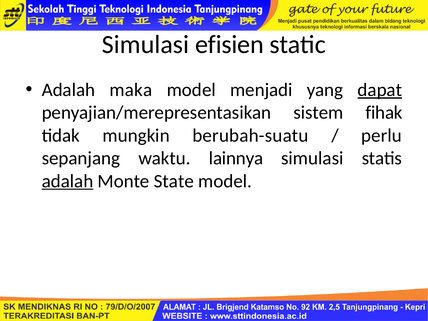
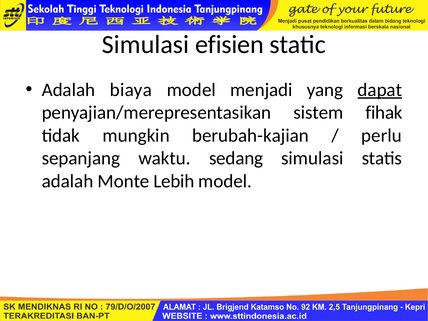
maka: maka -> biaya (131, 90)
berubah-suatu: berubah-suatu -> berubah-kajian (251, 135)
lainnya: lainnya -> sedang (236, 158)
adalah underline: present -> none (68, 181)
State: State -> Lebih (174, 181)
